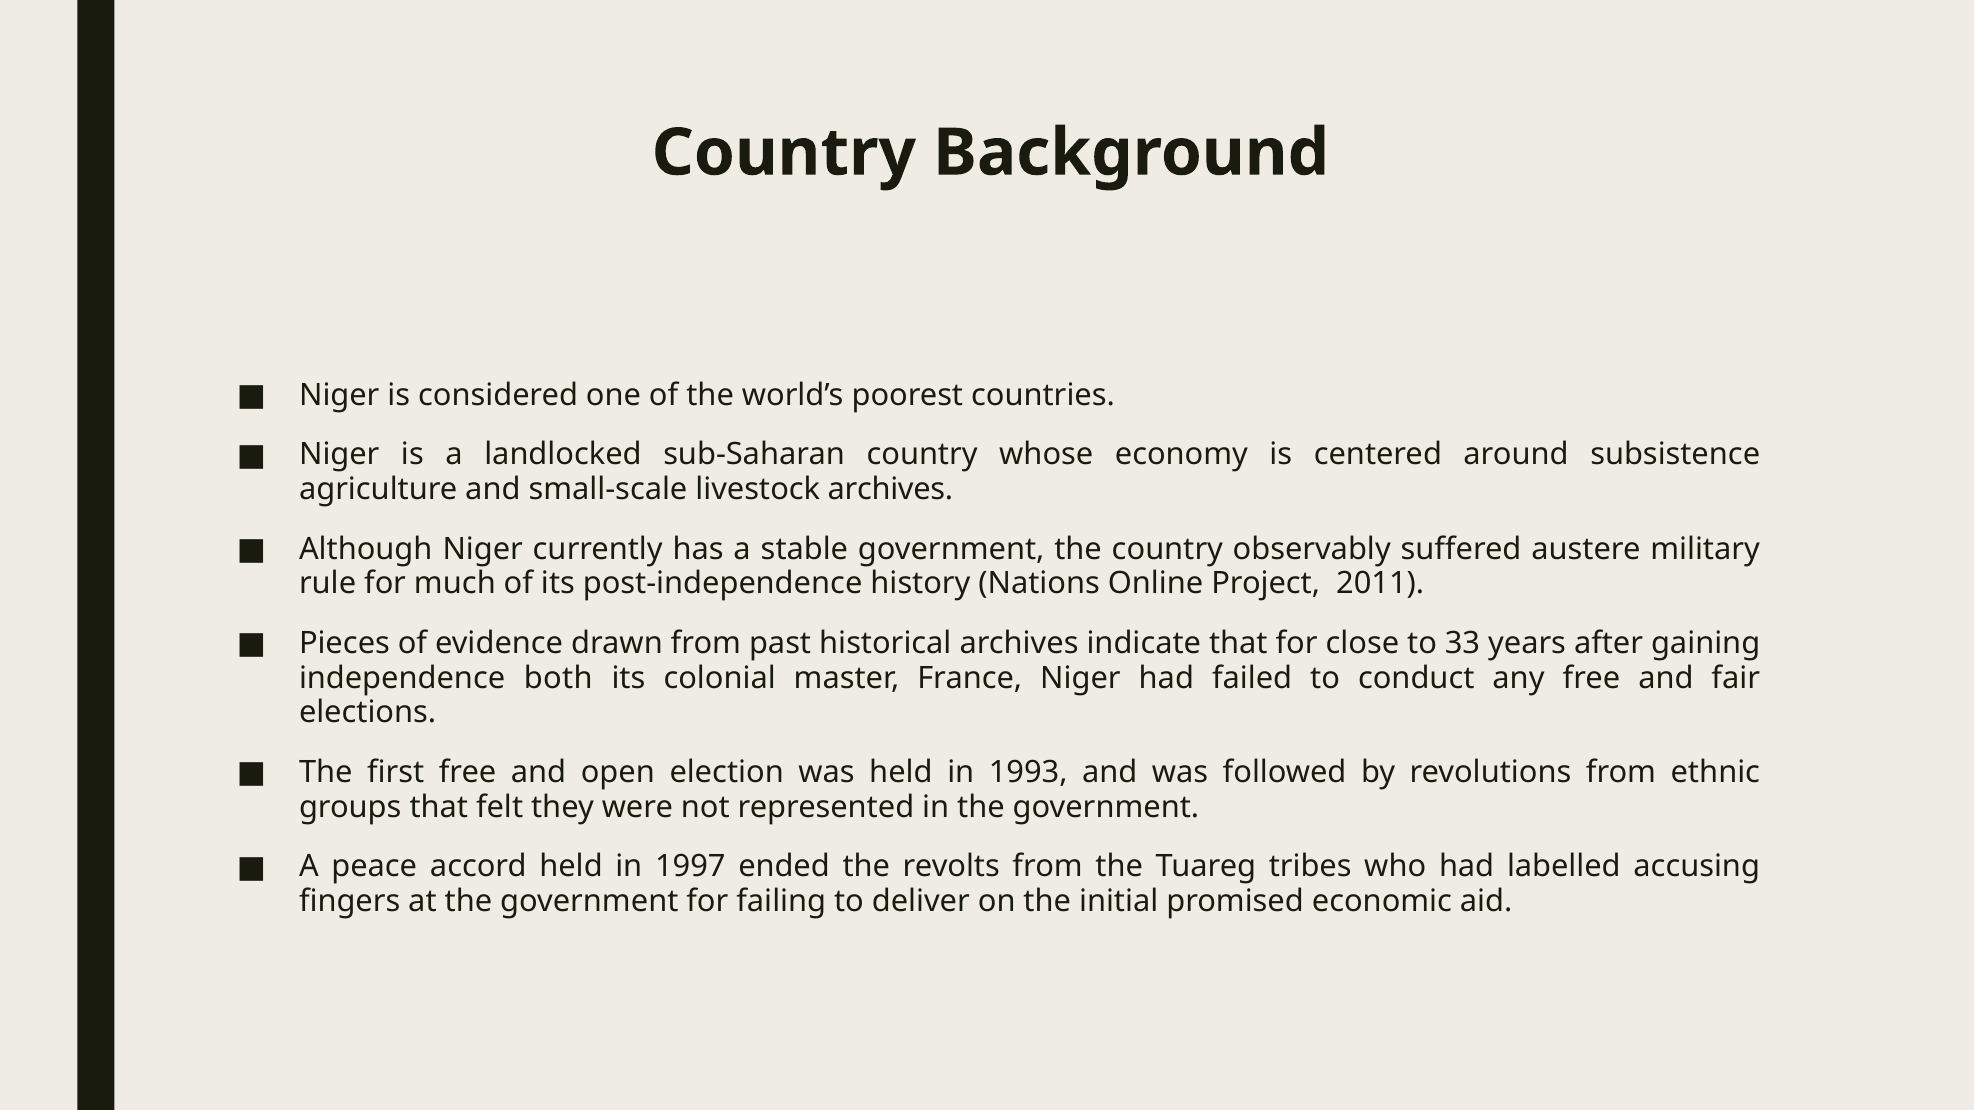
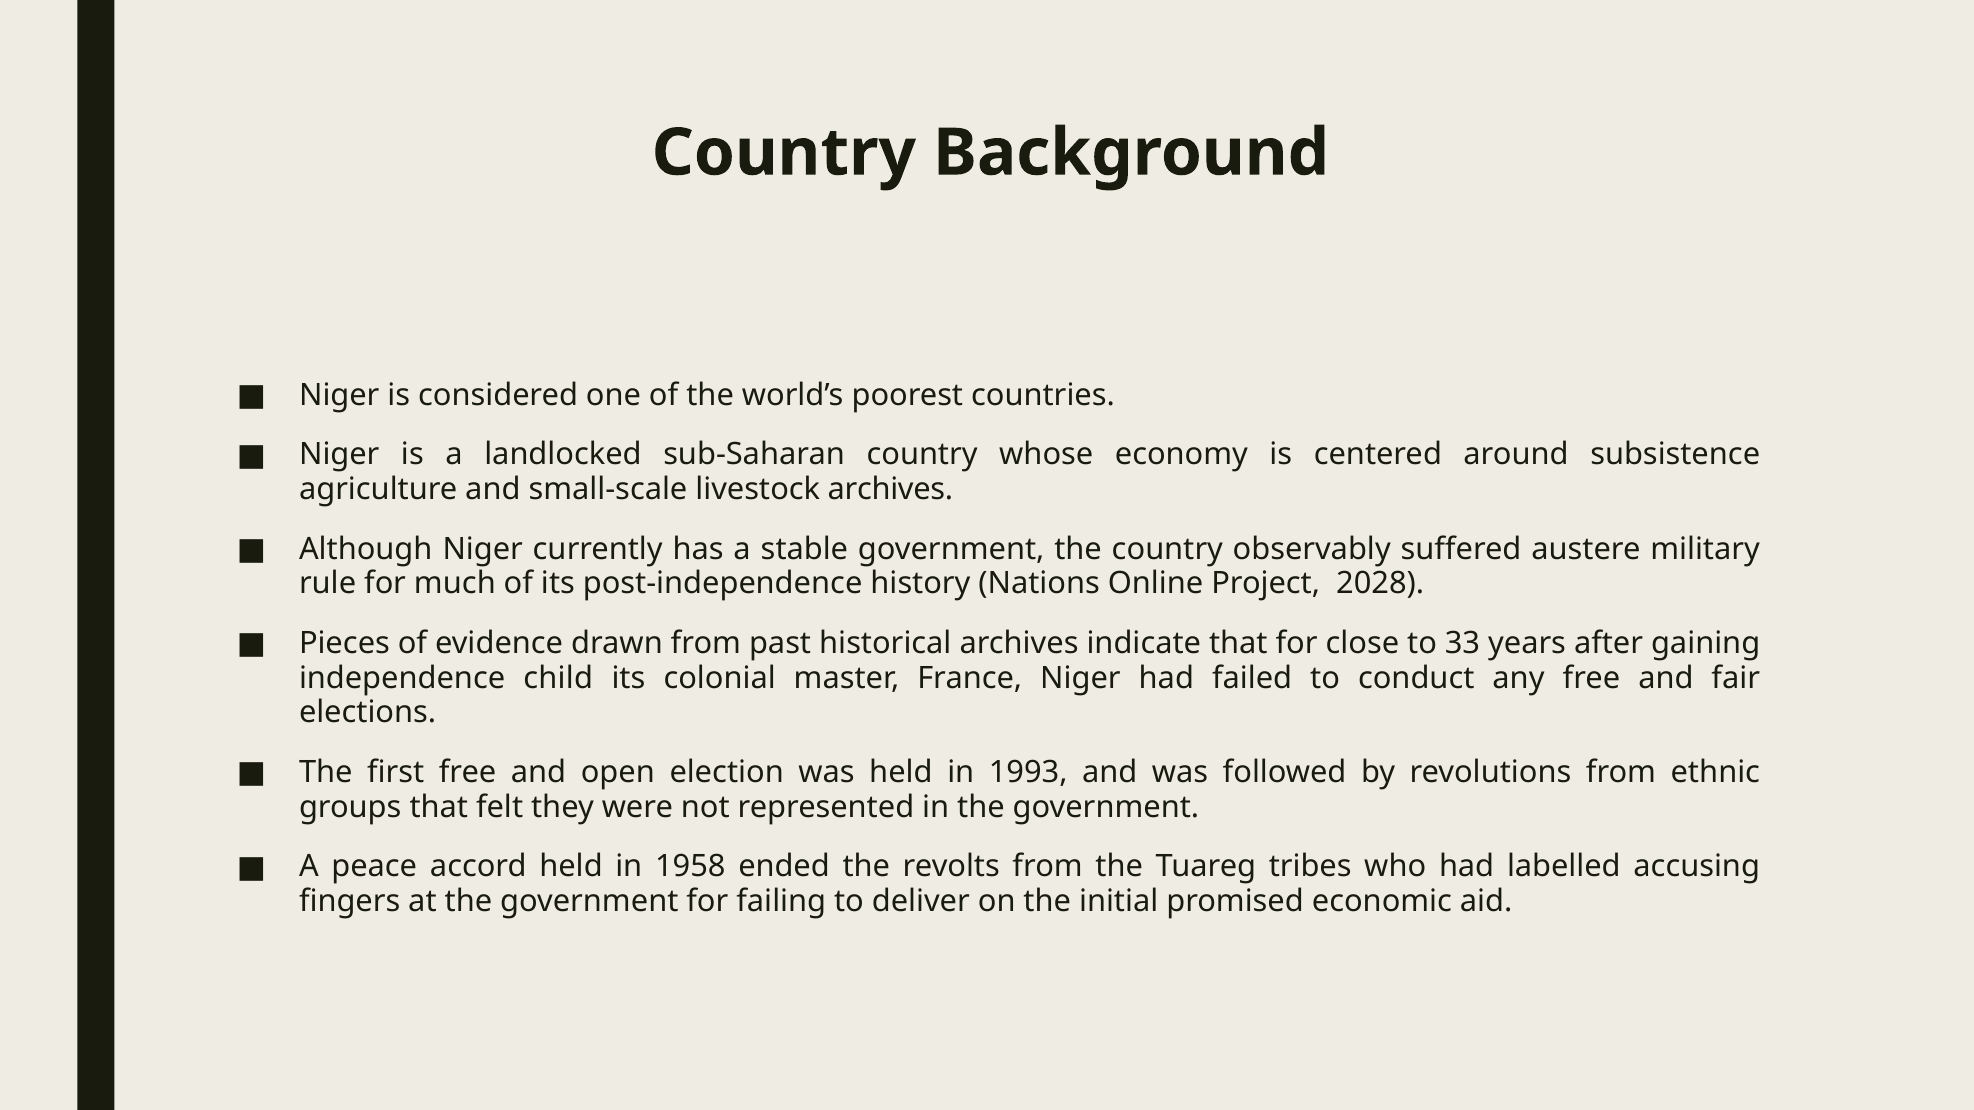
2011: 2011 -> 2028 (1380, 584)
both: both -> child (558, 678)
1997: 1997 -> 1958 (690, 867)
